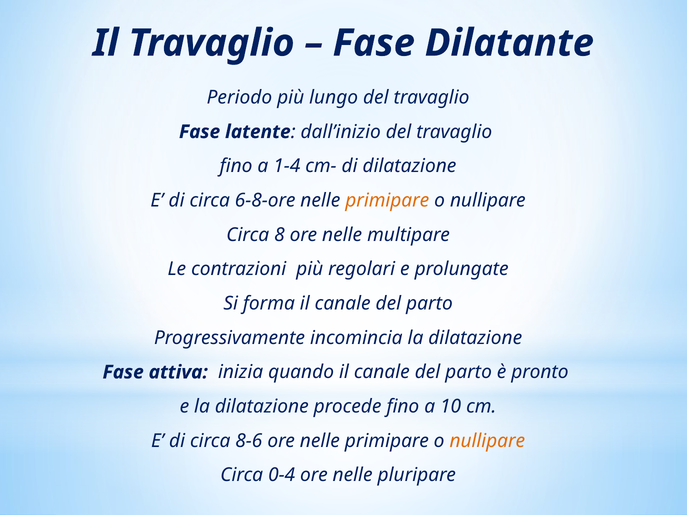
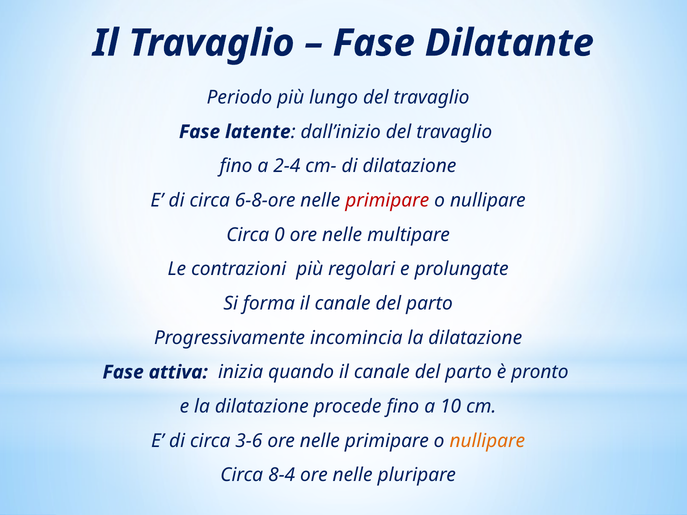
1-4: 1-4 -> 2-4 (287, 166)
primipare colour: orange -> red (387, 201)
8: 8 -> 0 (279, 235)
8-6: 8-6 -> 3-6 (249, 441)
0-4: 0-4 -> 8-4 (282, 475)
